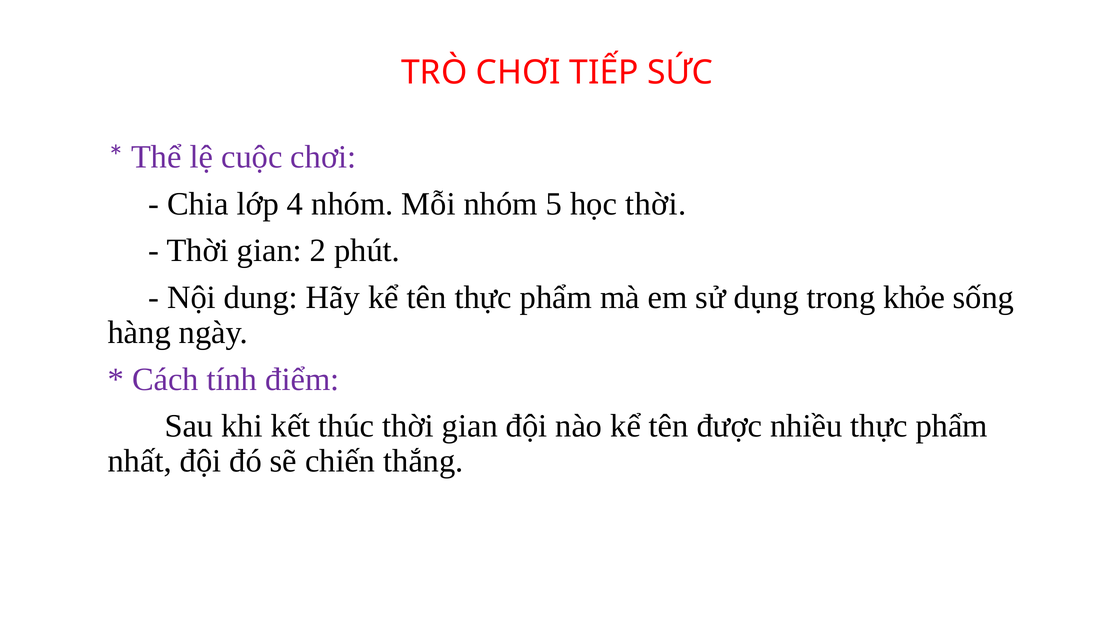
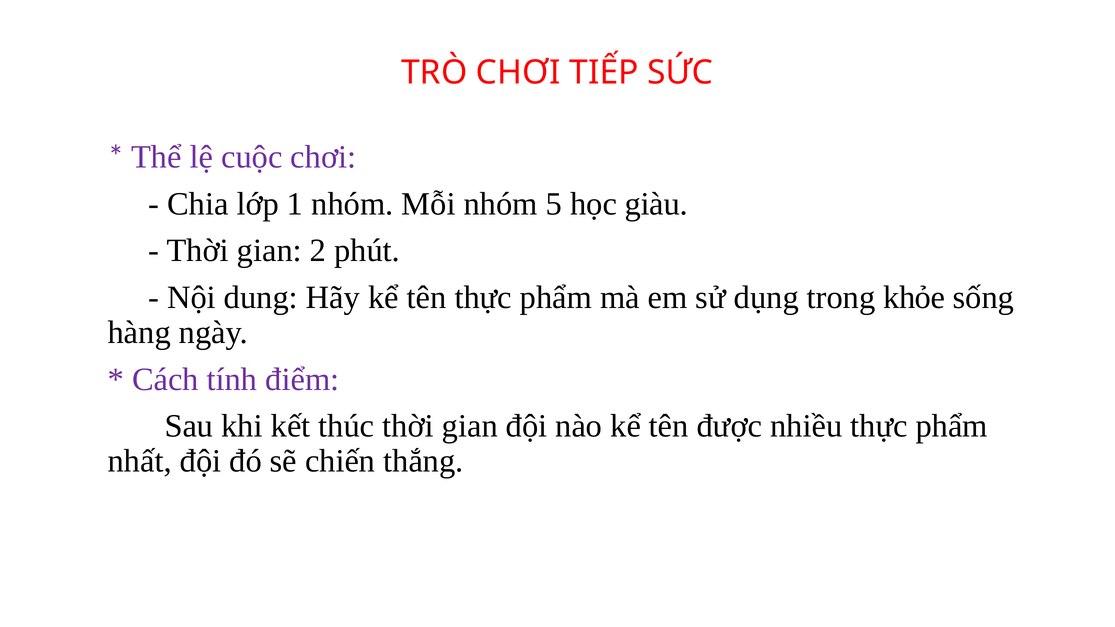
4: 4 -> 1 (295, 204)
học thời: thời -> giàu (656, 204)
